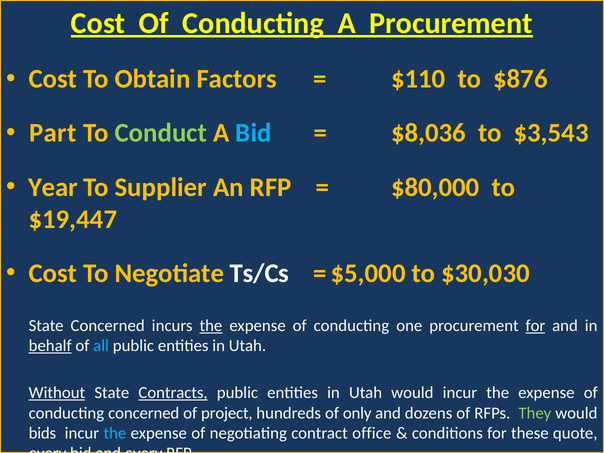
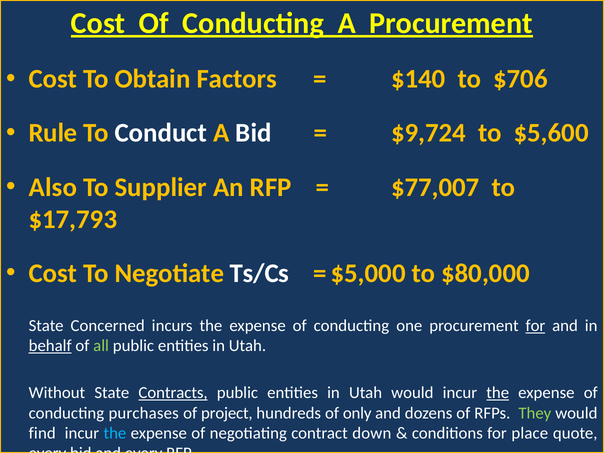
$110: $110 -> $140 (418, 79)
$876: $876 -> $706 (520, 79)
Part: Part -> Rule (53, 133)
Conduct colour: light green -> white (161, 133)
Bid colour: light blue -> white (253, 133)
$8,036: $8,036 -> $9,724 (429, 133)
$3,543: $3,543 -> $5,600 (551, 133)
Year: Year -> Also (53, 187)
$80,000: $80,000 -> $77,007 (435, 187)
$19,447: $19,447 -> $17,793 (73, 219)
$30,030: $30,030 -> $80,000 (485, 273)
the underline: present -> none (211, 326)
all colour: light blue -> light green (101, 346)
Without underline: present -> none (57, 393)
the underline: none -> present (498, 393)
conducting concerned: concerned -> purchases (144, 413)
bids: bids -> find (42, 433)
office: office -> down (372, 433)
these: these -> place (530, 433)
